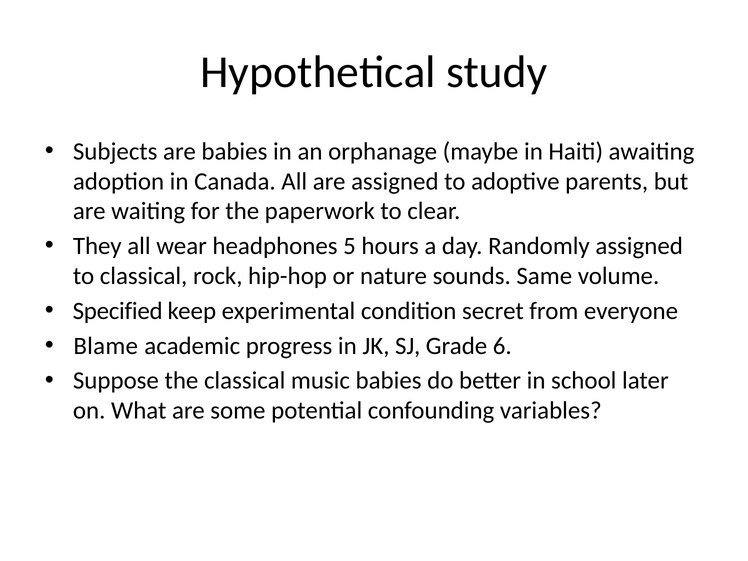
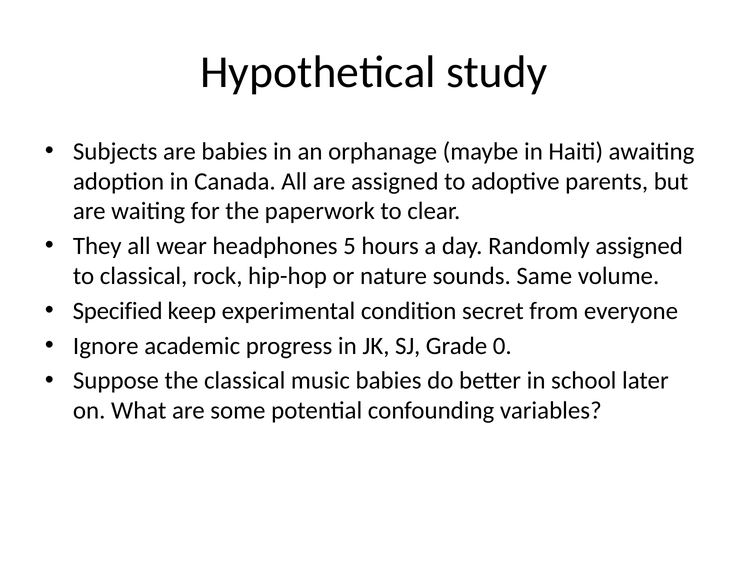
Blame: Blame -> Ignore (106, 346)
6: 6 -> 0 (502, 346)
